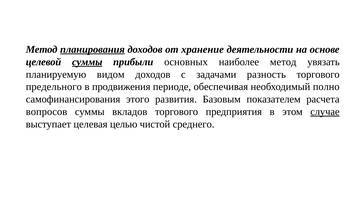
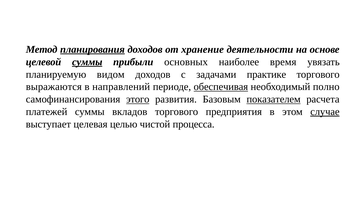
наиболее метод: метод -> время (283, 62)
разность: разность -> практике (266, 74)
предельного: предельного -> выражаются (54, 87)
продвижения: продвижения -> направлений (121, 87)
обеспечивая underline: none -> present (221, 87)
этого underline: none -> present (138, 99)
показателем underline: none -> present (274, 99)
вопросов: вопросов -> платежей (47, 112)
среднего: среднего -> процесса (194, 124)
